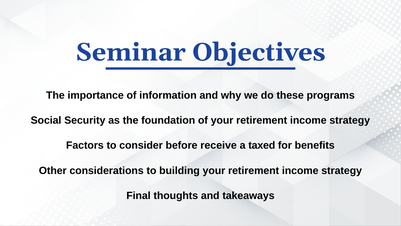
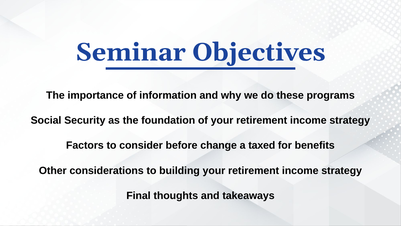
receive: receive -> change (219, 145)
